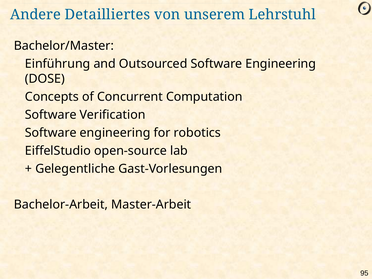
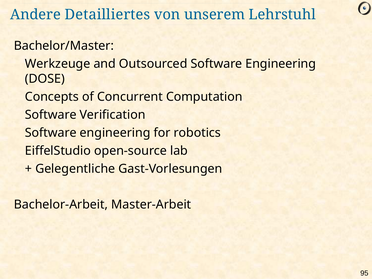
Einführung: Einführung -> Werkzeuge (58, 64)
